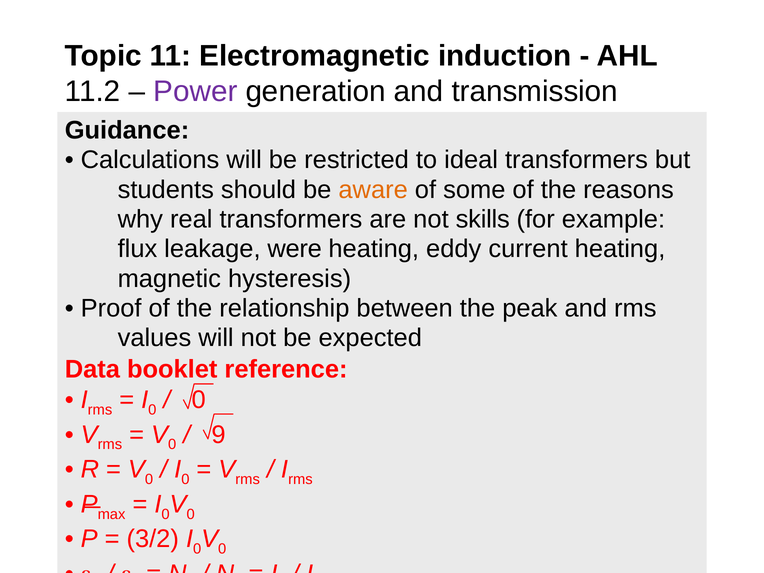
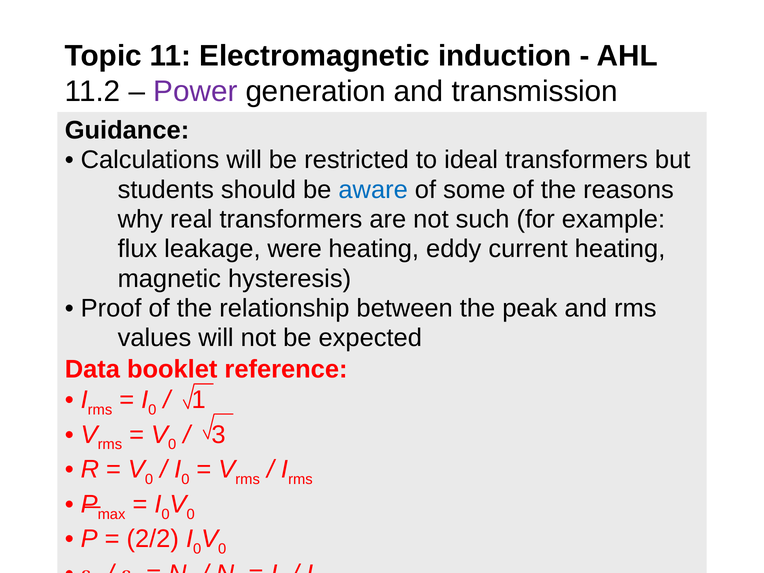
aware colour: orange -> blue (373, 190)
skills: skills -> such (483, 219)
0: 0 -> 1 (199, 400)
9: 9 -> 3 (219, 435)
3/2: 3/2 -> 2/2 (153, 539)
